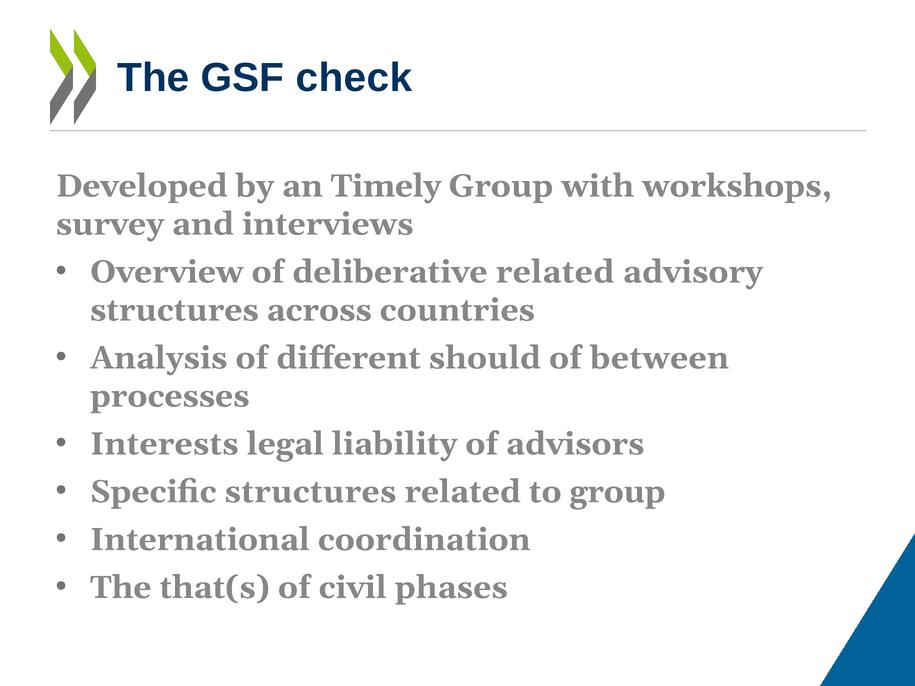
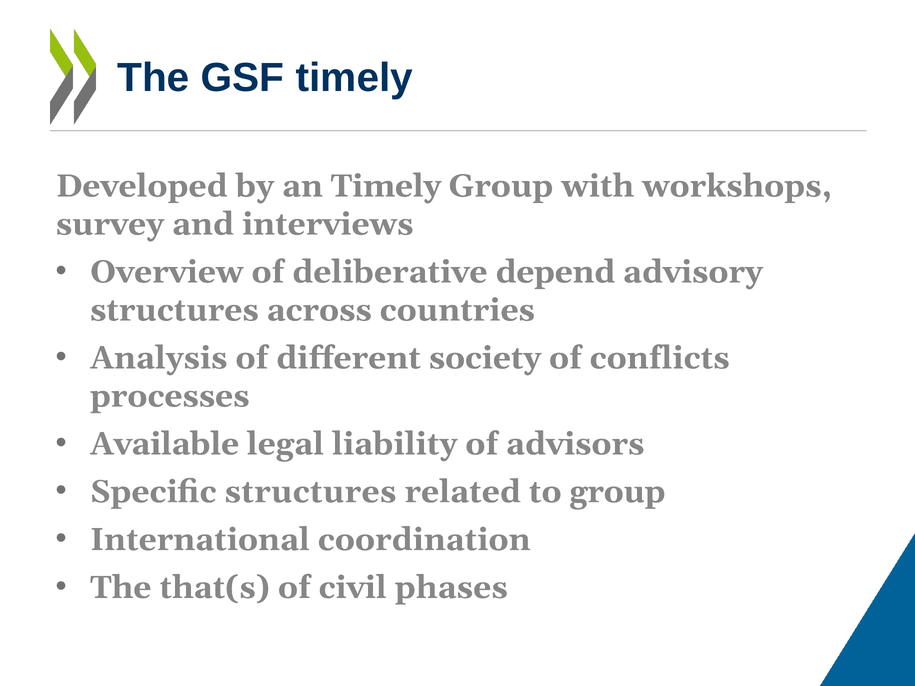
GSF check: check -> timely (354, 78)
deliberative related: related -> depend (555, 272)
should: should -> society (485, 358)
between: between -> conflicts (660, 358)
Interests: Interests -> Available (165, 444)
